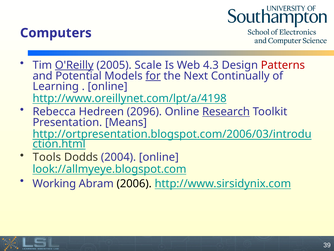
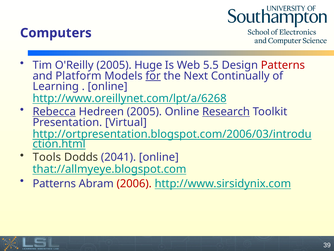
O'Reilly underline: present -> none (74, 65)
Scale: Scale -> Huge (148, 65)
4.3: 4.3 -> 5.5 (211, 65)
Potential: Potential -> Platform (78, 76)
http://www.oreillynet.com/lpt/a/4198: http://www.oreillynet.com/lpt/a/4198 -> http://www.oreillynet.com/lpt/a/6268 (130, 98)
Rebecca underline: none -> present (54, 111)
Hedreen 2096: 2096 -> 2005 (144, 111)
Means: Means -> Virtual (126, 122)
2004: 2004 -> 2041 (118, 157)
look://allmyeye.blogspot.com: look://allmyeye.blogspot.com -> that://allmyeye.blogspot.com (109, 169)
Working: Working -> Patterns (54, 183)
2006 colour: black -> red (134, 183)
